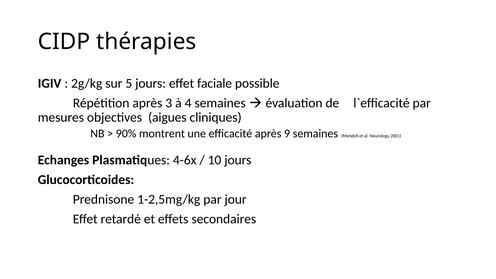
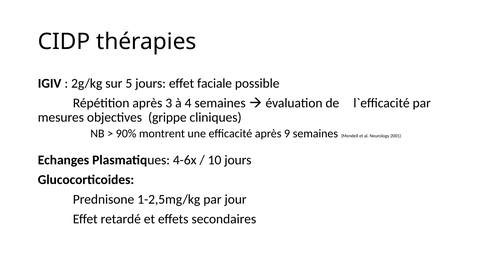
aigues: aigues -> grippe (167, 117)
